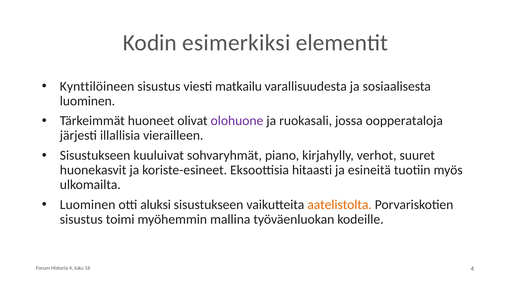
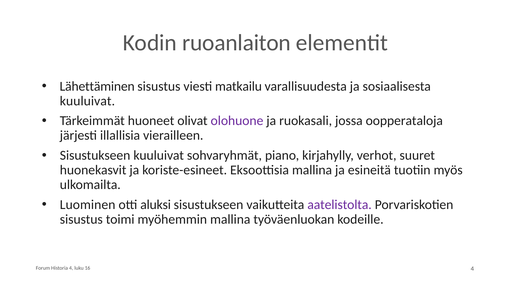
esimerkiksi: esimerkiksi -> ruoanlaiton (237, 43)
Kynttilöineen: Kynttilöineen -> Lähettäminen (97, 86)
luominen: luominen -> kuuluivat (87, 101)
Eksoottisia hitaasti: hitaasti -> mallina (312, 170)
aatelistolta colour: orange -> purple (340, 205)
